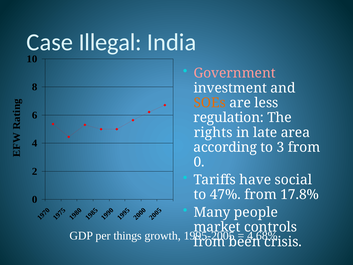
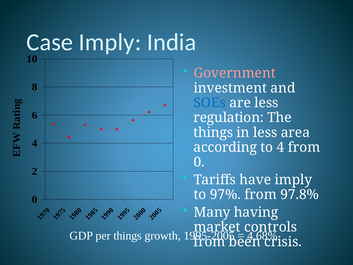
Case Illegal: Illegal -> Imply (110, 42)
SOEs colour: orange -> blue (210, 103)
rights: rights -> things (213, 132)
in late: late -> less (265, 132)
to 3: 3 -> 4 (281, 147)
have social: social -> imply (293, 180)
47%: 47% -> 97% (225, 194)
17.8%: 17.8% -> 97.8% (300, 194)
people: people -> having (256, 212)
